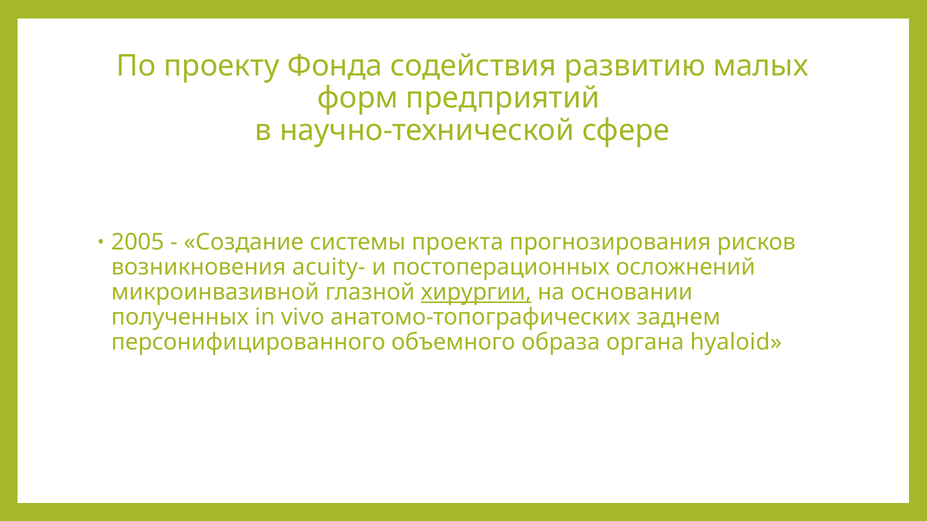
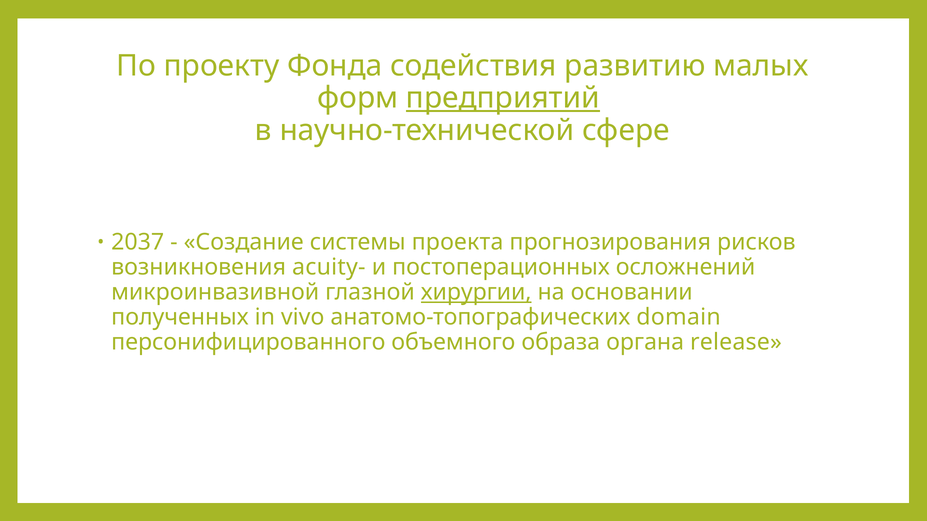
предприятий underline: none -> present (503, 98)
2005: 2005 -> 2037 (138, 242)
заднем: заднем -> domain (679, 317)
hyaloid: hyaloid -> release (736, 342)
